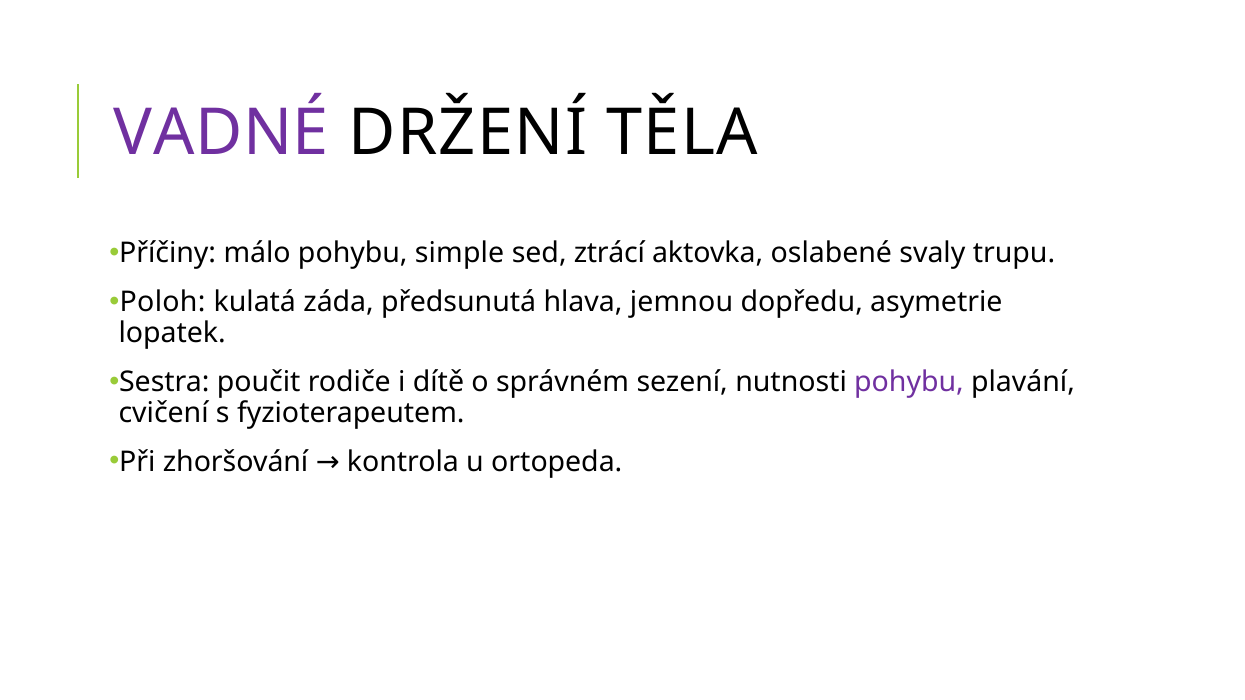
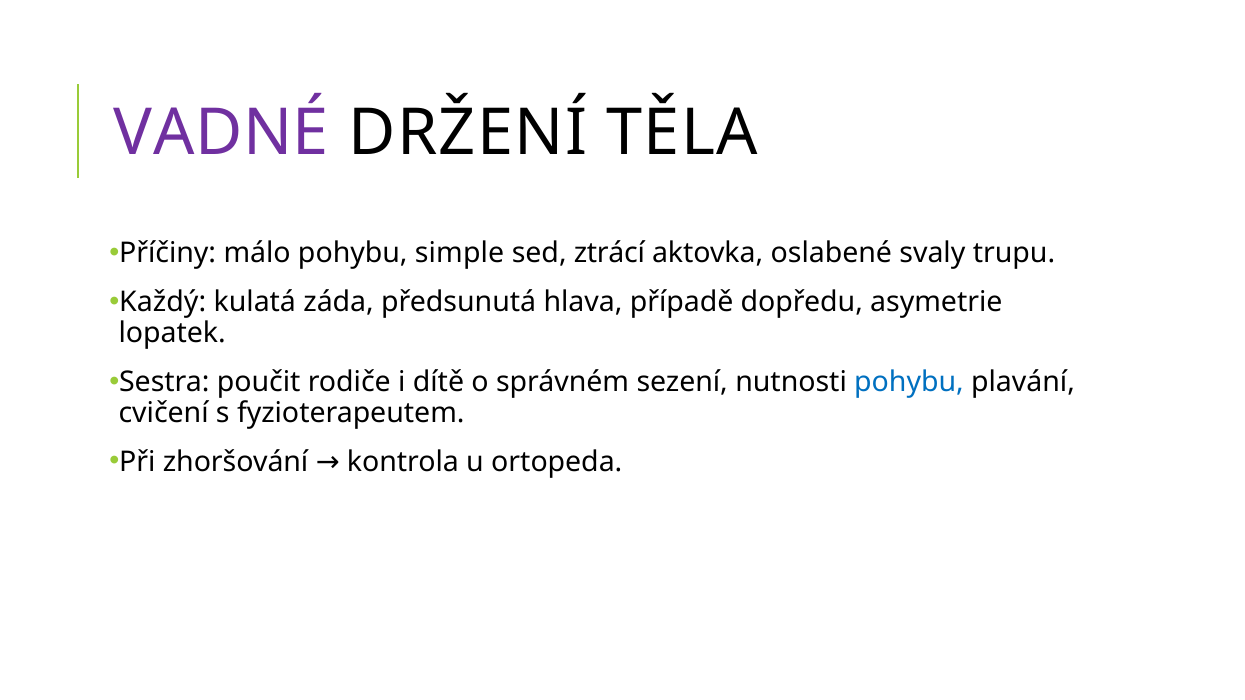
Poloh: Poloh -> Každý (163, 302)
jemnou: jemnou -> případě (682, 302)
pohybu colour: purple -> blue (909, 382)
